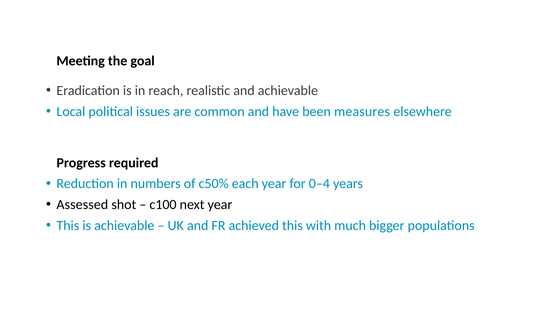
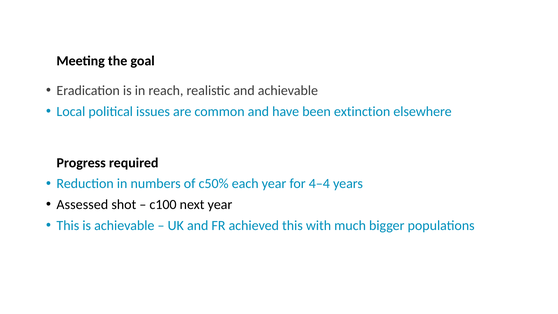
measures: measures -> extinction (362, 111)
0–4: 0–4 -> 4–4 (319, 184)
